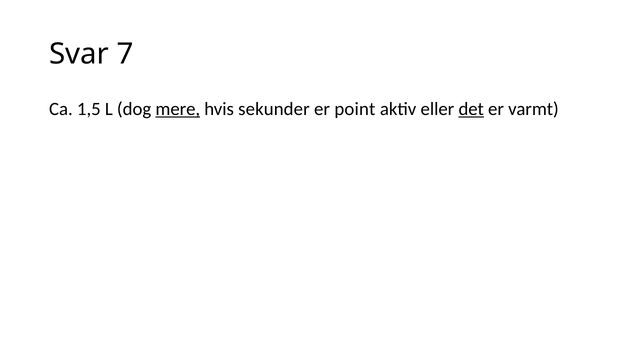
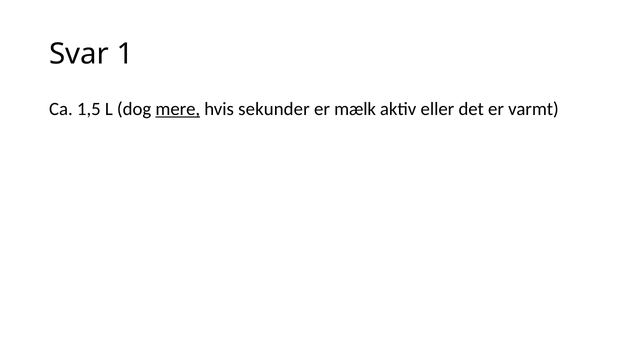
7: 7 -> 1 (125, 54)
point: point -> mælk (355, 109)
det underline: present -> none (471, 109)
